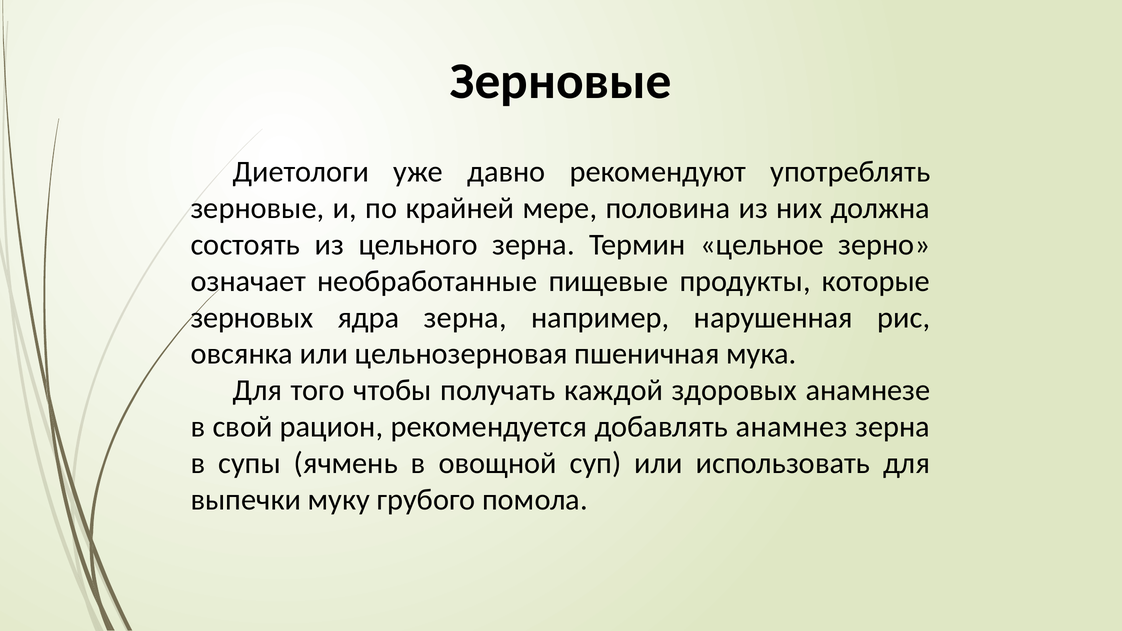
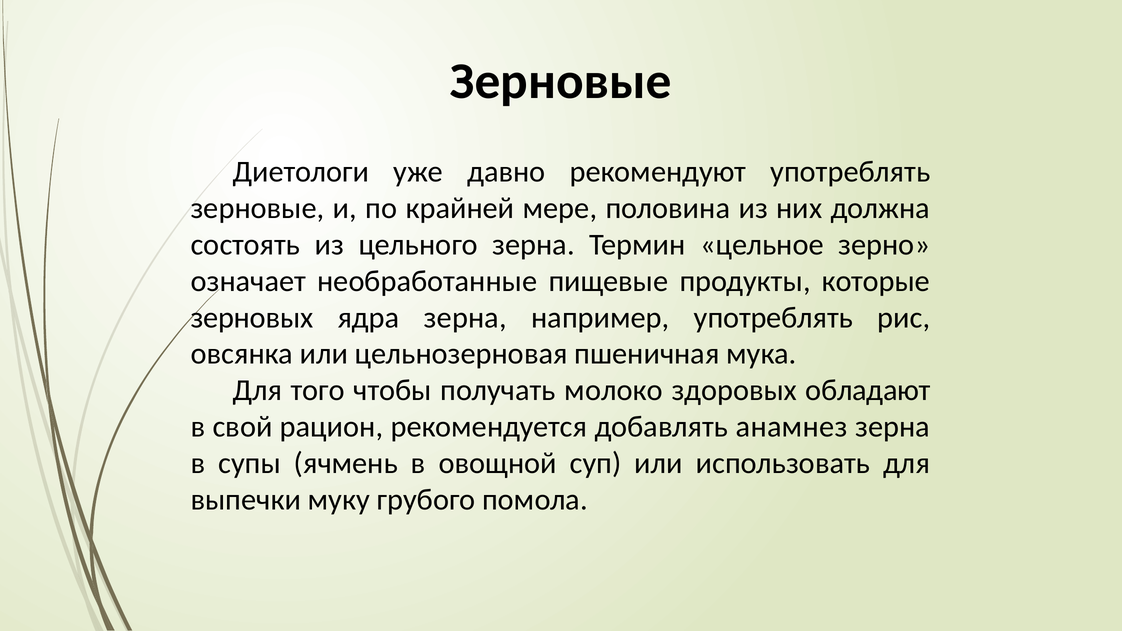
например нарушенная: нарушенная -> употреблять (773, 318)
каждой: каждой -> молоко (614, 390)
анамнезе: анамнезе -> обладают (868, 390)
